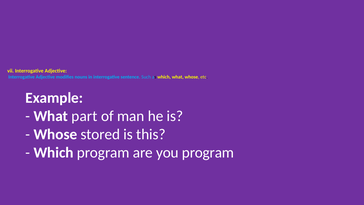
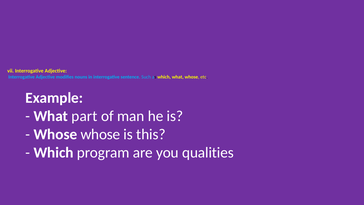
Whose stored: stored -> whose (100, 134)
you program: program -> qualities (208, 152)
